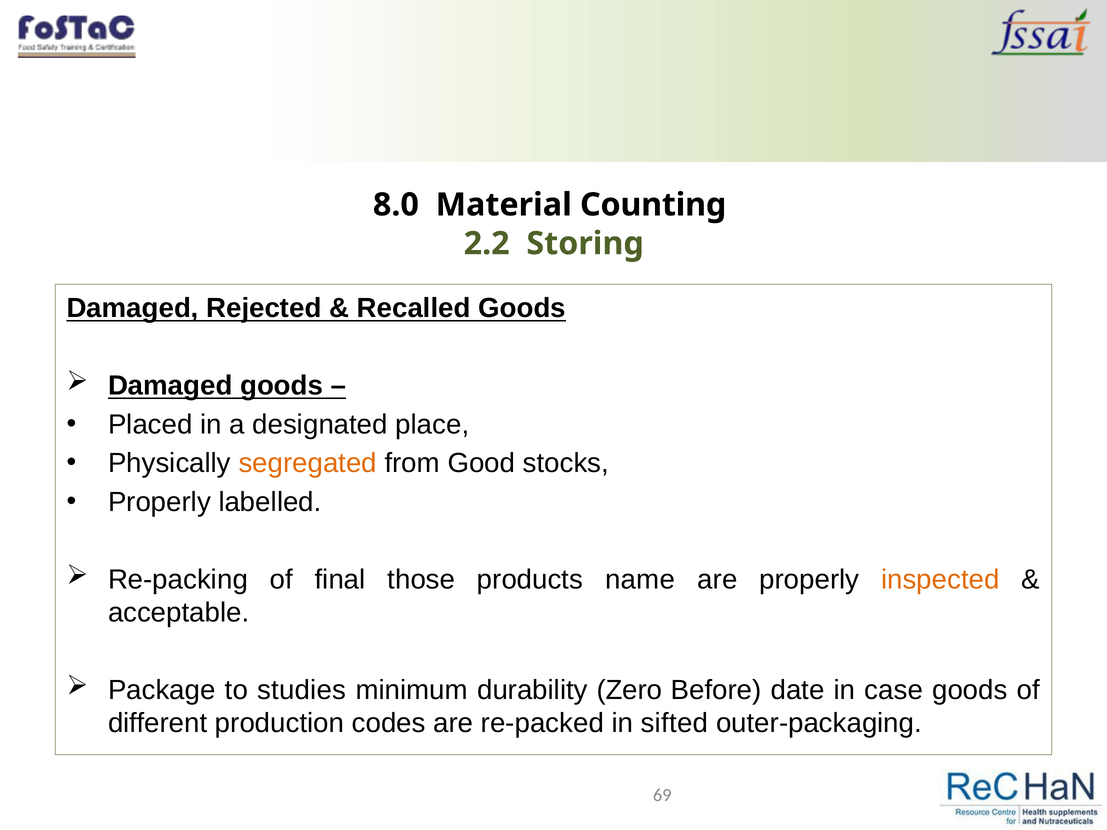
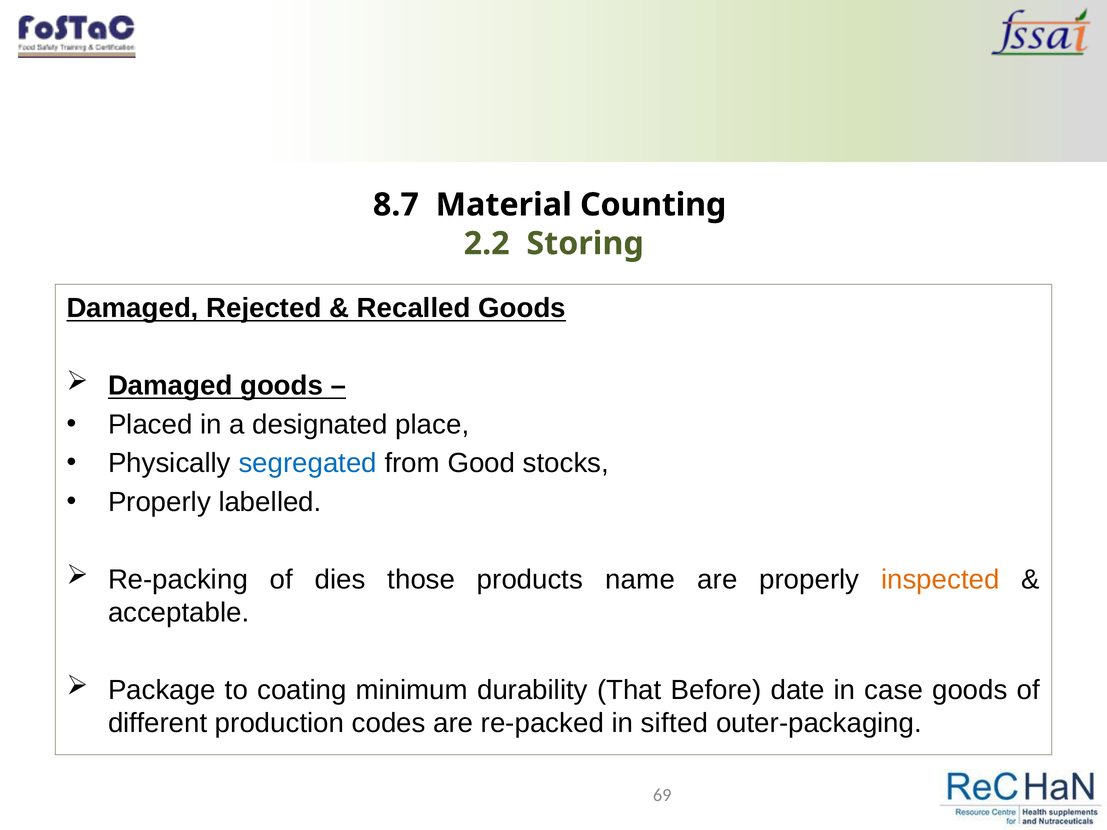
8.0: 8.0 -> 8.7 (396, 205)
segregated colour: orange -> blue (308, 463)
final: final -> dies (340, 580)
studies: studies -> coating (302, 690)
Zero: Zero -> That (629, 690)
